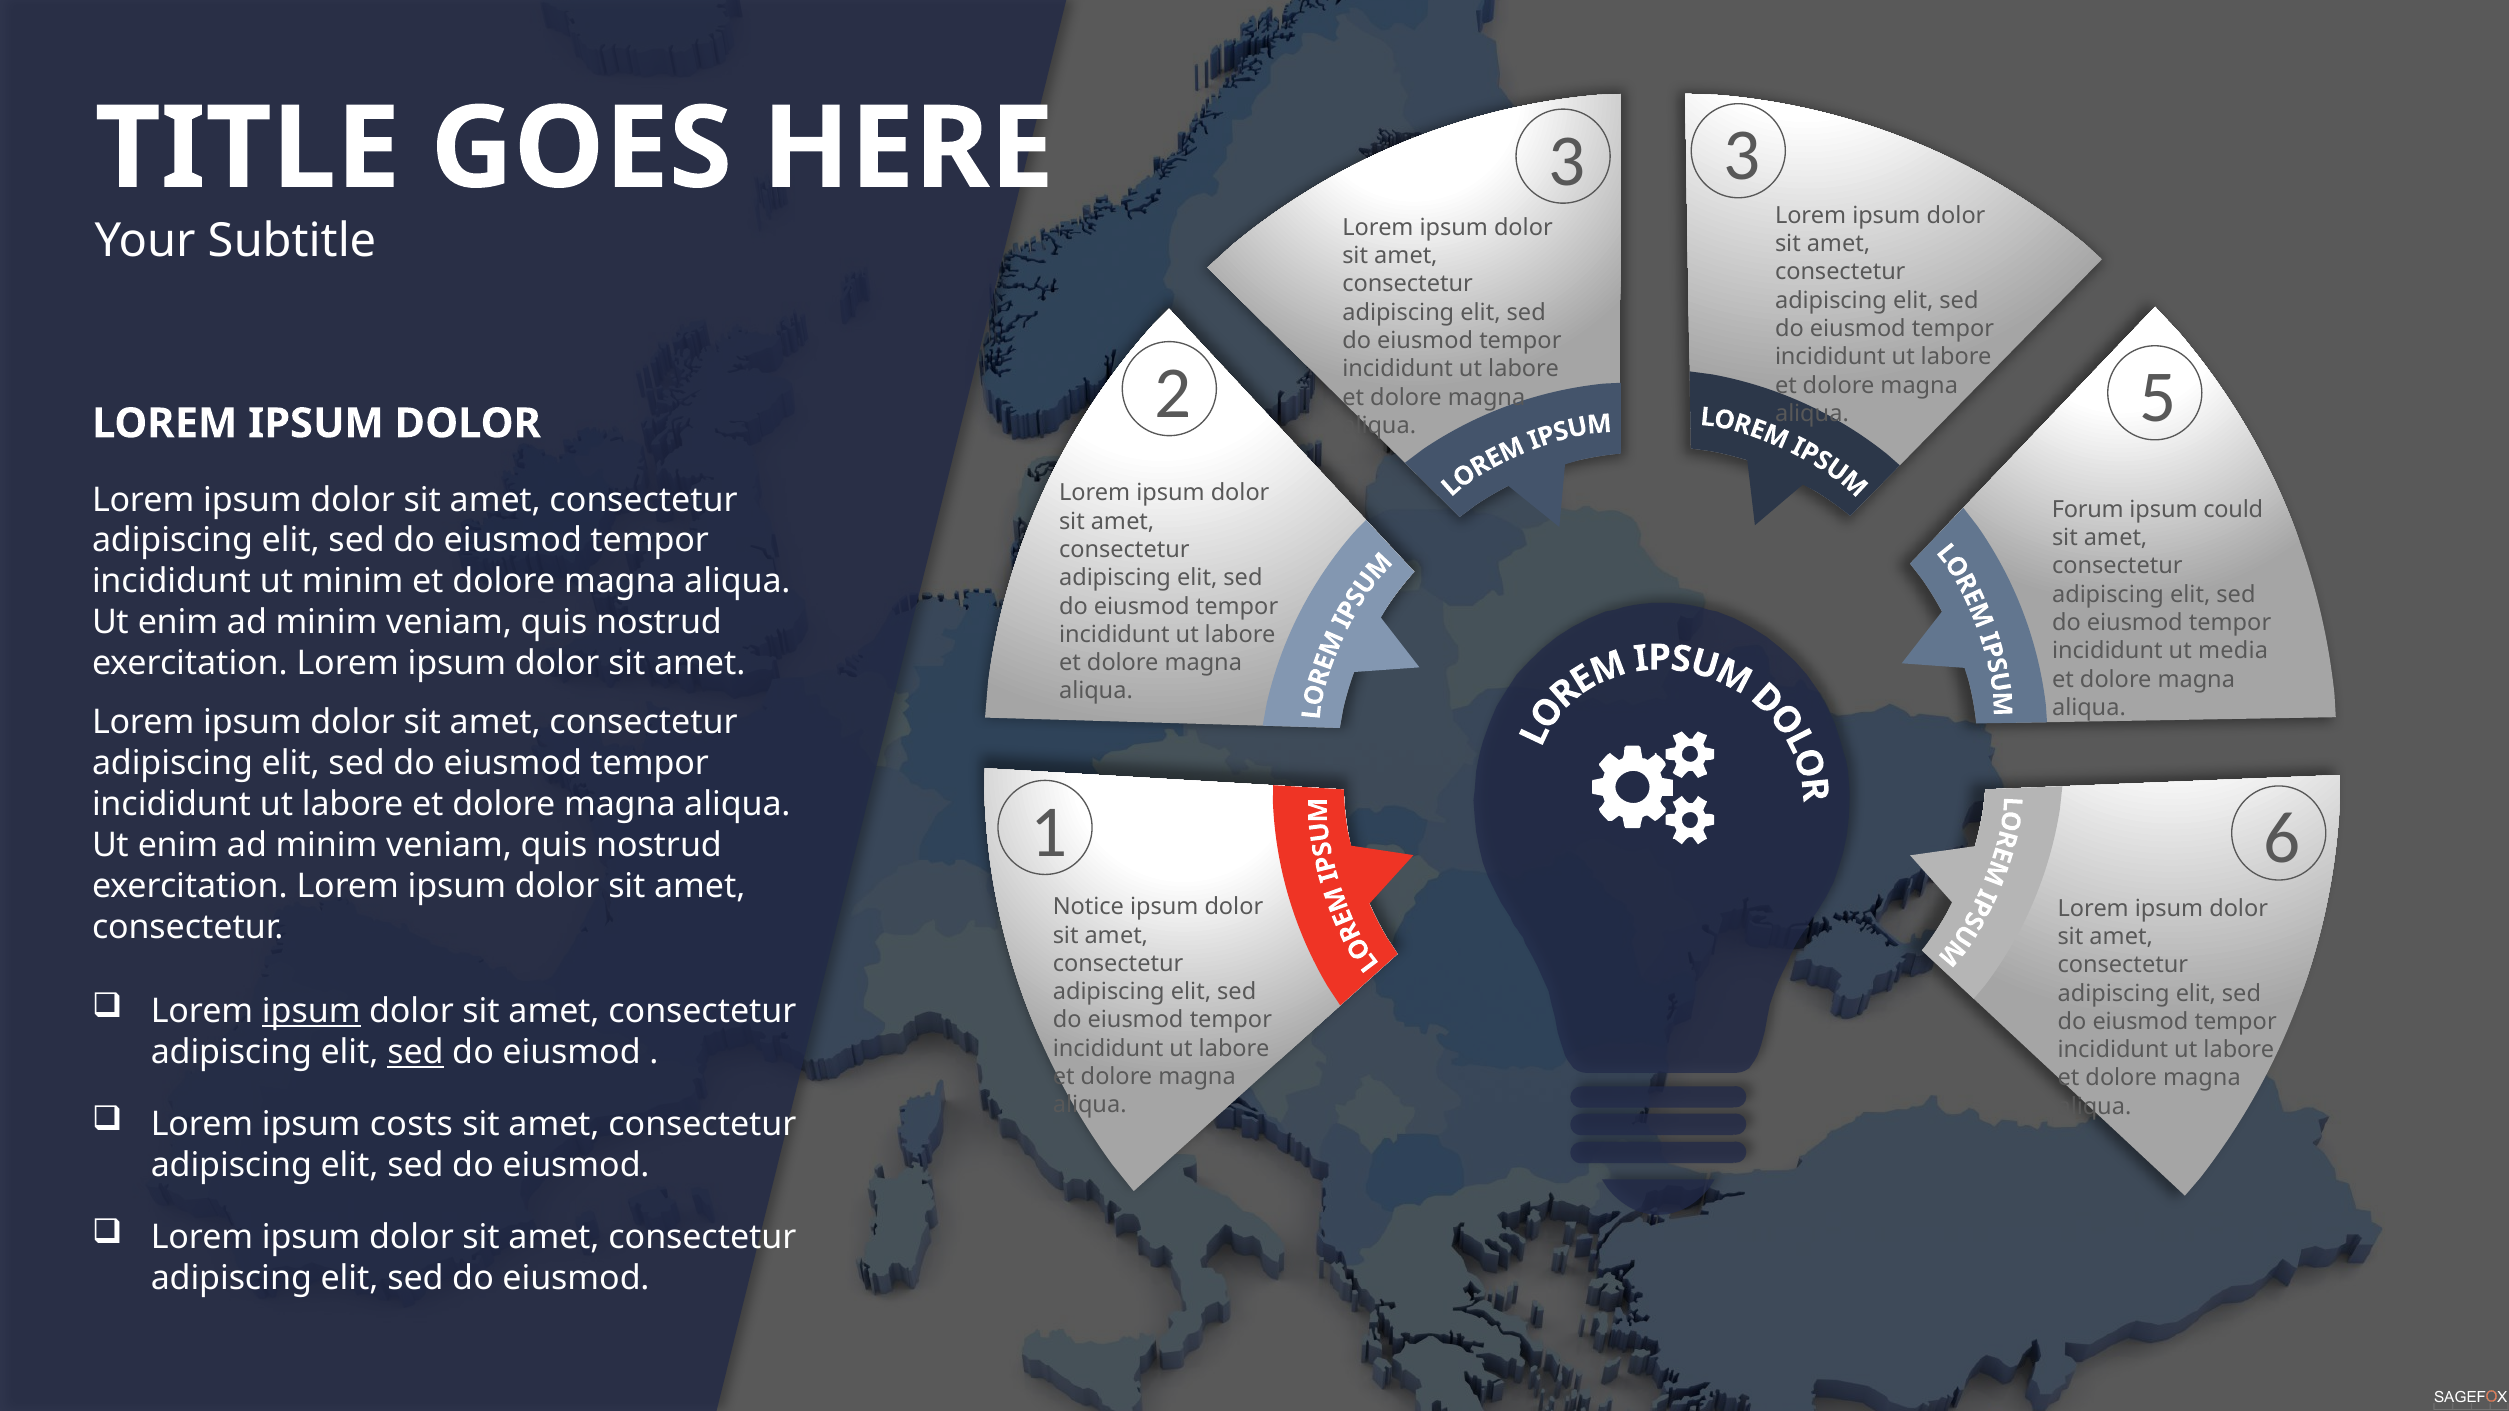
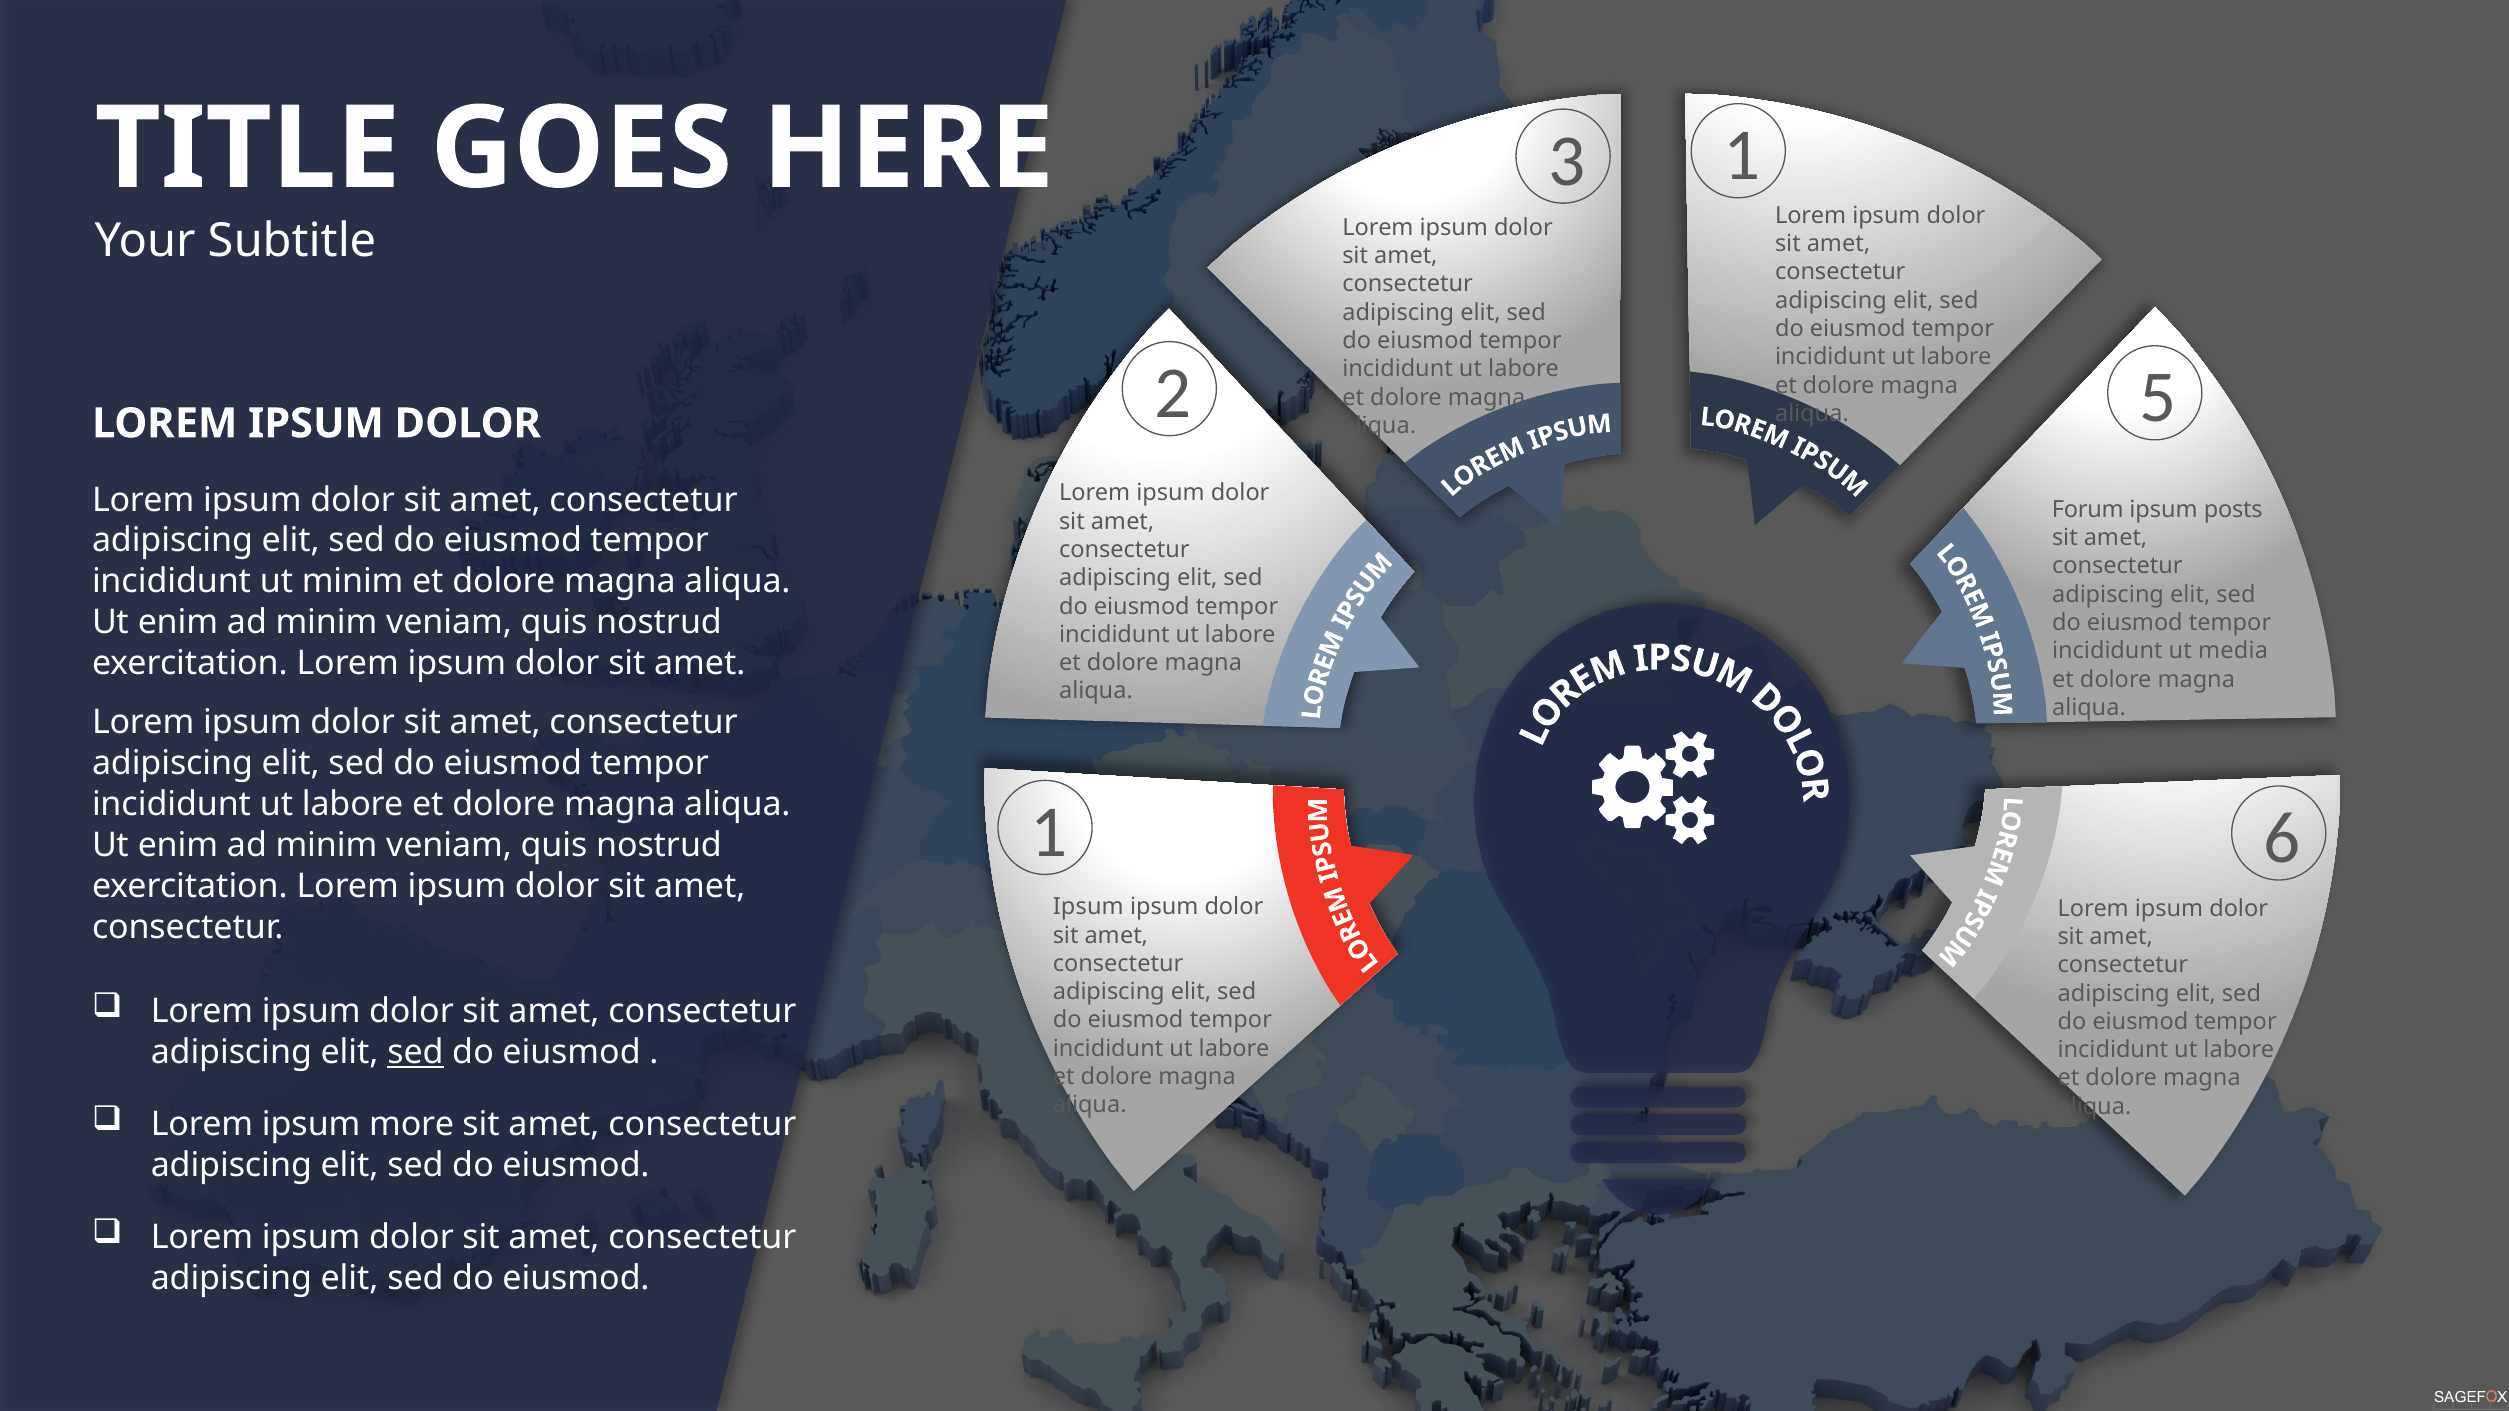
3: 3 -> 1 (1742, 156)
could: could -> posts (2233, 510)
Notice: Notice -> Ipsum (1088, 907)
ipsum underline: present -> none (311, 1012)
costs: costs -> more (412, 1125)
